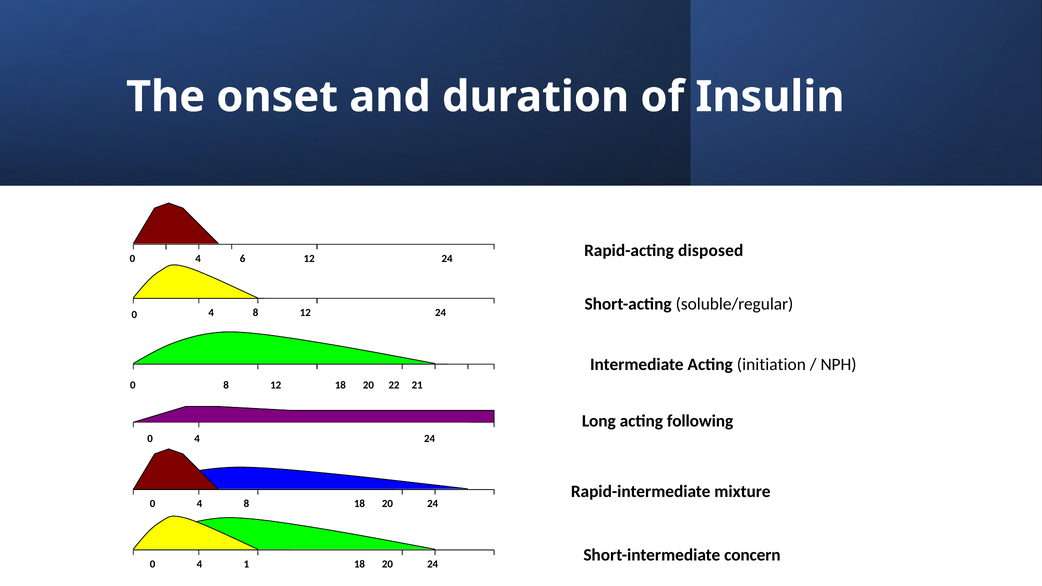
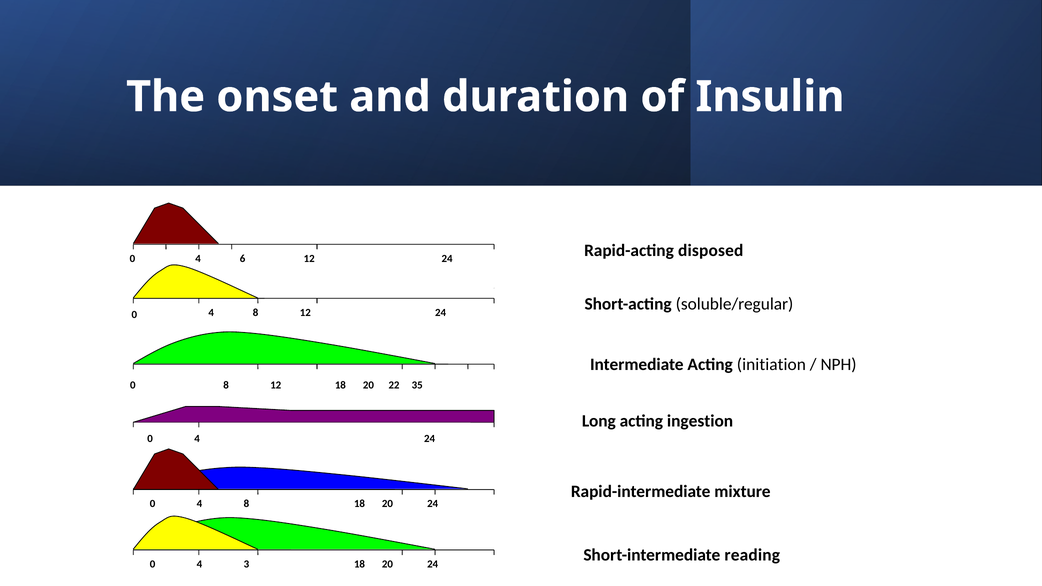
21: 21 -> 35 (417, 385)
following: following -> ingestion (700, 421)
concern: concern -> reading (752, 555)
1: 1 -> 3 (246, 564)
